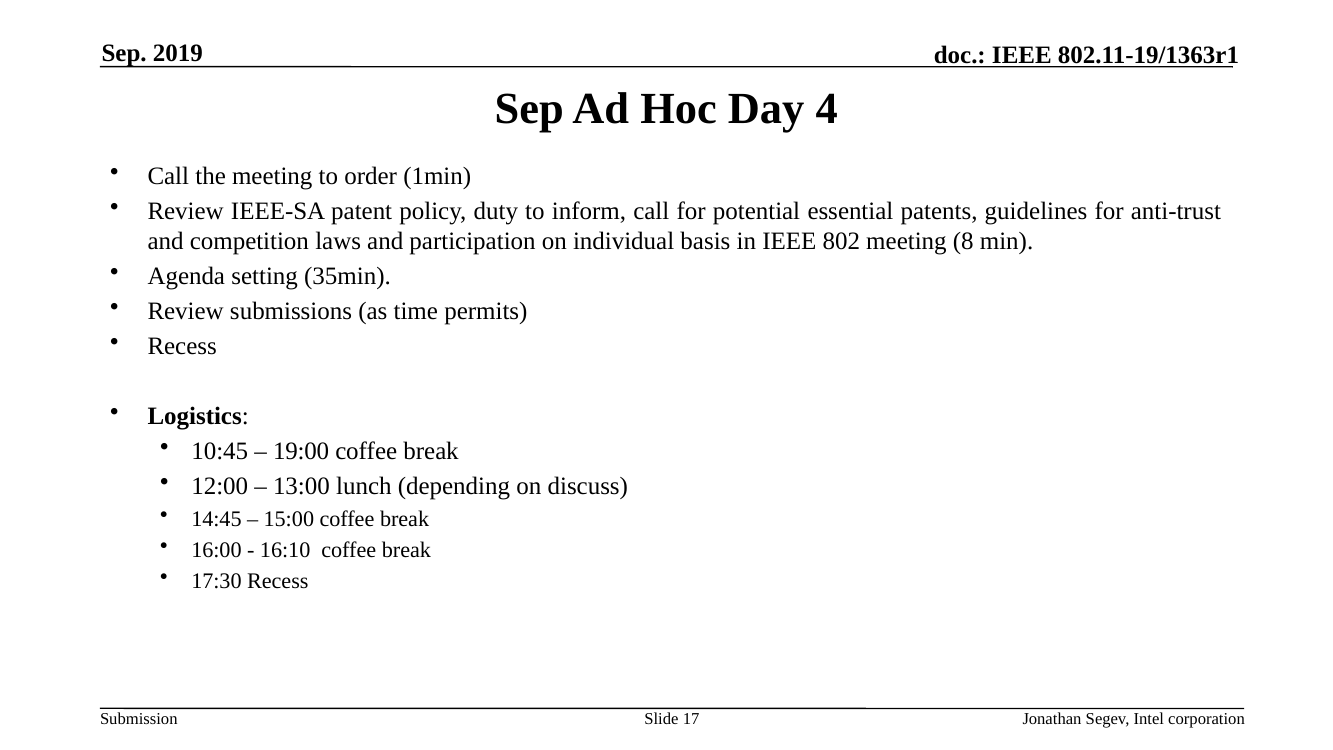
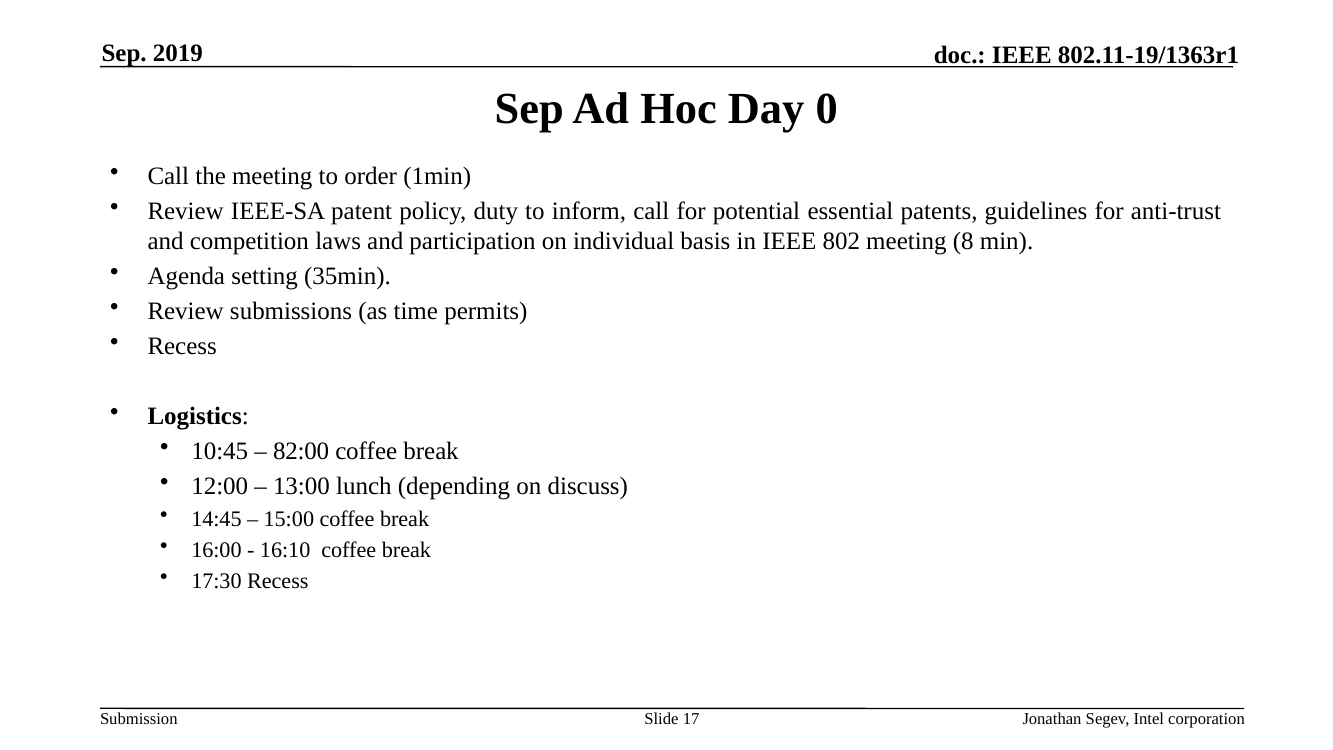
4: 4 -> 0 (827, 109)
19:00: 19:00 -> 82:00 (301, 451)
